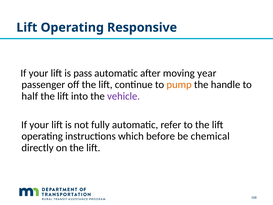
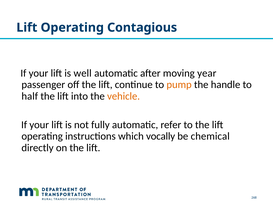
Responsive: Responsive -> Contagious (142, 28)
pass: pass -> well (83, 73)
vehicle colour: purple -> orange (124, 96)
before: before -> vocally (161, 136)
